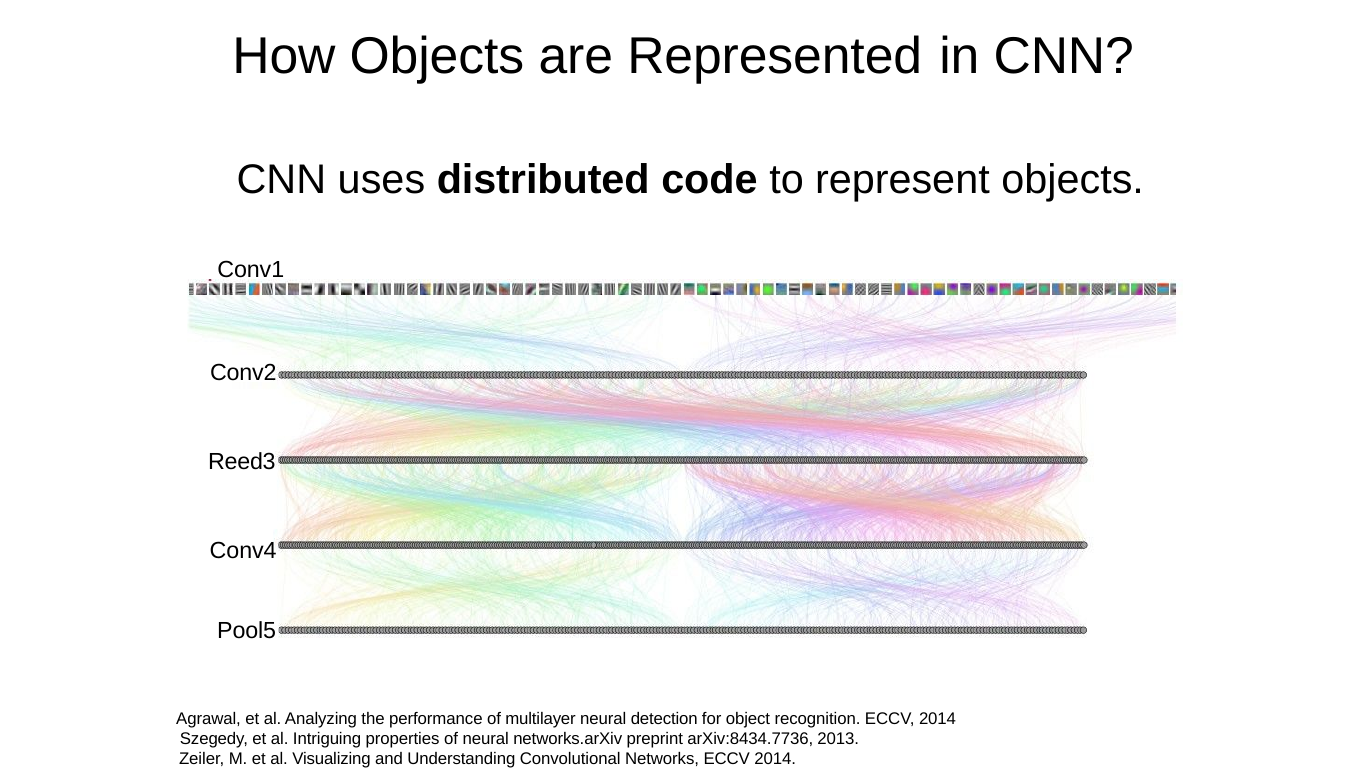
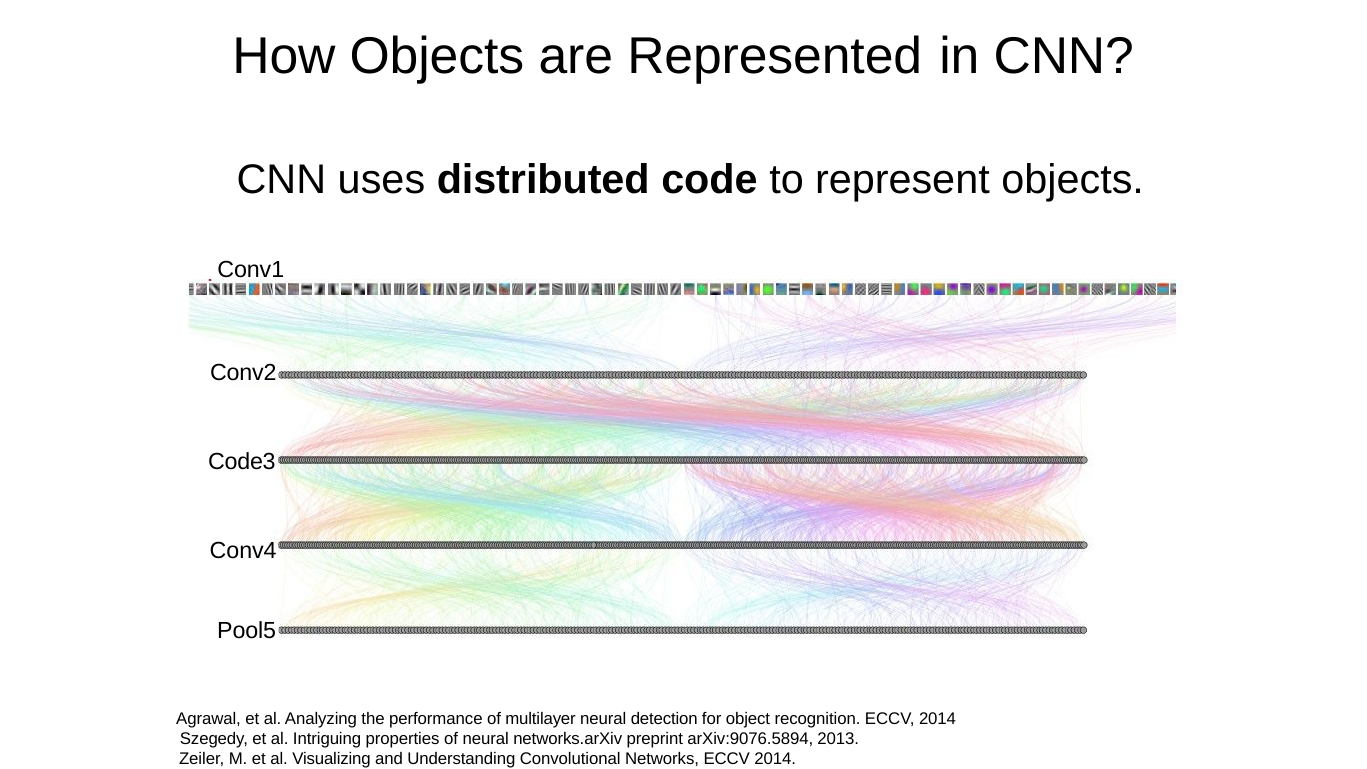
Reed3: Reed3 -> Code3 (242, 461)
arXiv:8434.7736: arXiv:8434.7736 -> arXiv:9076.5894 (750, 739)
